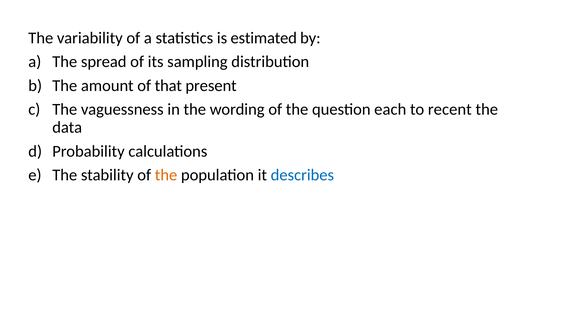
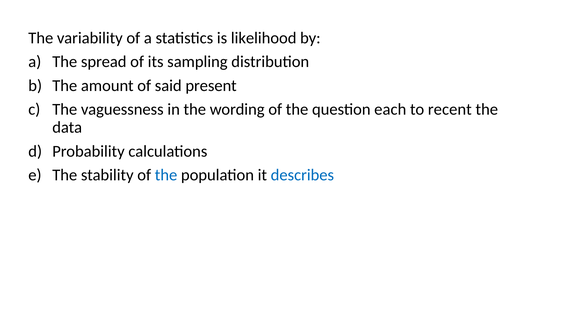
estimated: estimated -> likelihood (264, 38)
that: that -> said (168, 85)
the colour: orange -> blue (166, 175)
